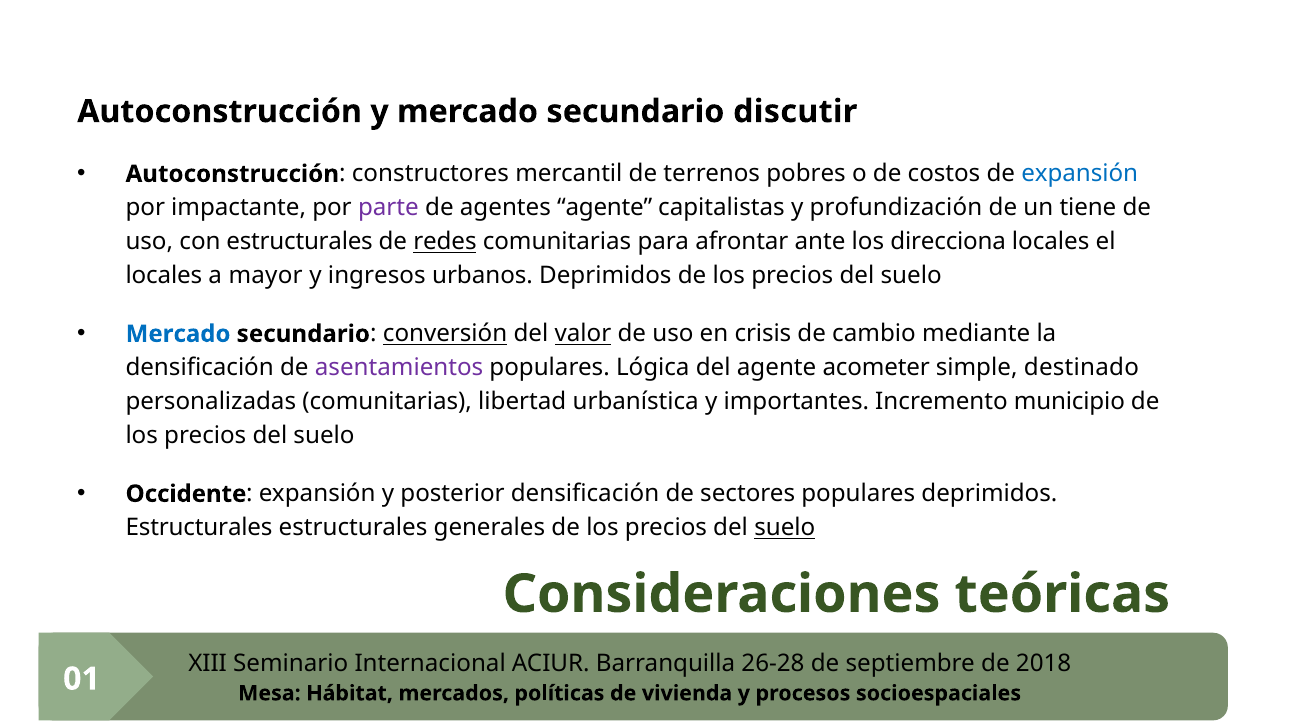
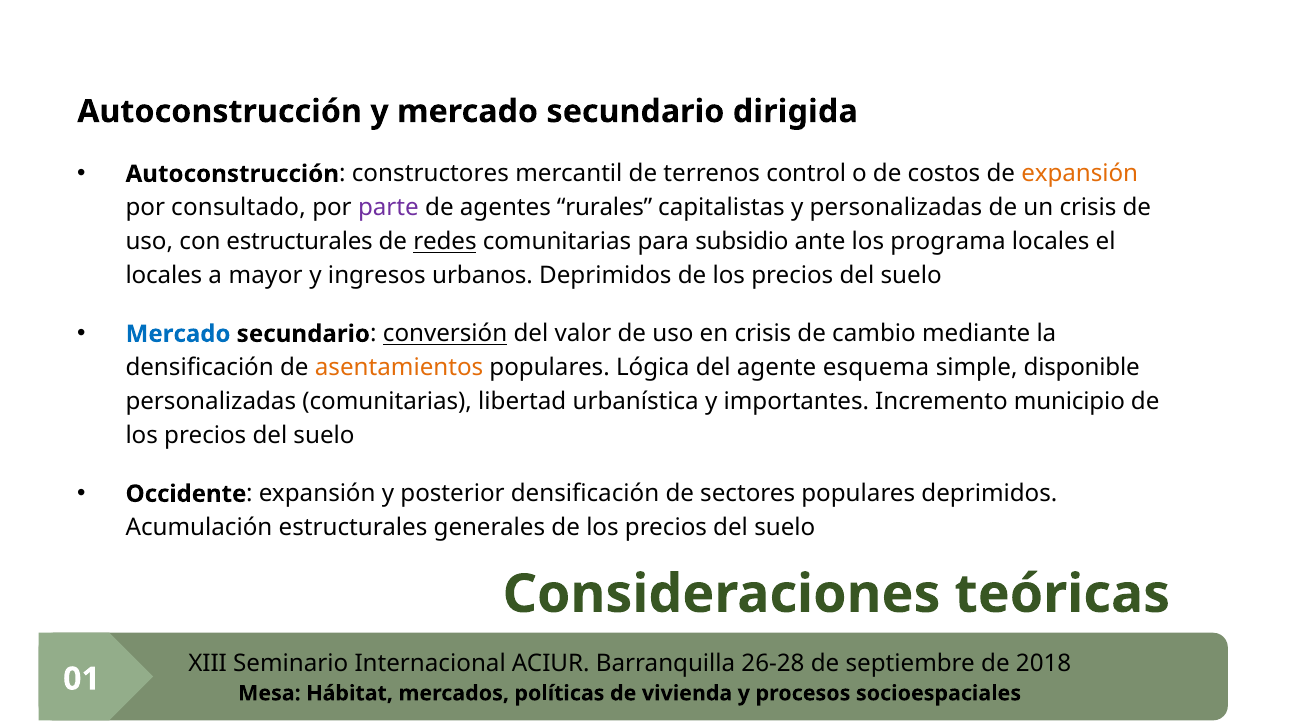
discutir: discutir -> dirigida (795, 111)
pobres: pobres -> control (806, 174)
expansión colour: blue -> orange (1080, 174)
impactante: impactante -> consultado (238, 208)
agentes agente: agente -> rurales (605, 208)
y profundización: profundización -> personalizadas (896, 208)
un tiene: tiene -> crisis (1088, 208)
afrontar: afrontar -> subsidio (742, 242)
direcciona: direcciona -> programa (948, 242)
valor underline: present -> none (583, 334)
asentamientos colour: purple -> orange (399, 368)
acometer: acometer -> esquema (876, 368)
destinado: destinado -> disponible (1082, 368)
Estructurales: Estructurales -> Acumulación (199, 528)
suelo underline: present -> none (785, 528)
